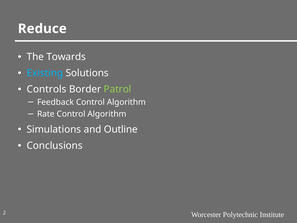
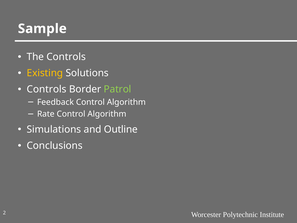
Reduce: Reduce -> Sample (42, 29)
The Towards: Towards -> Controls (66, 57)
Existing colour: light blue -> yellow (45, 73)
